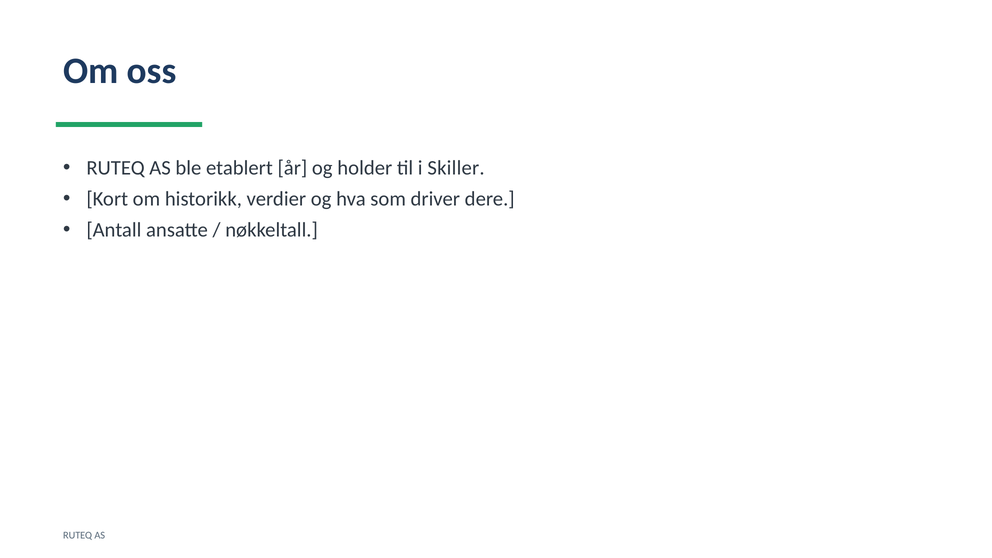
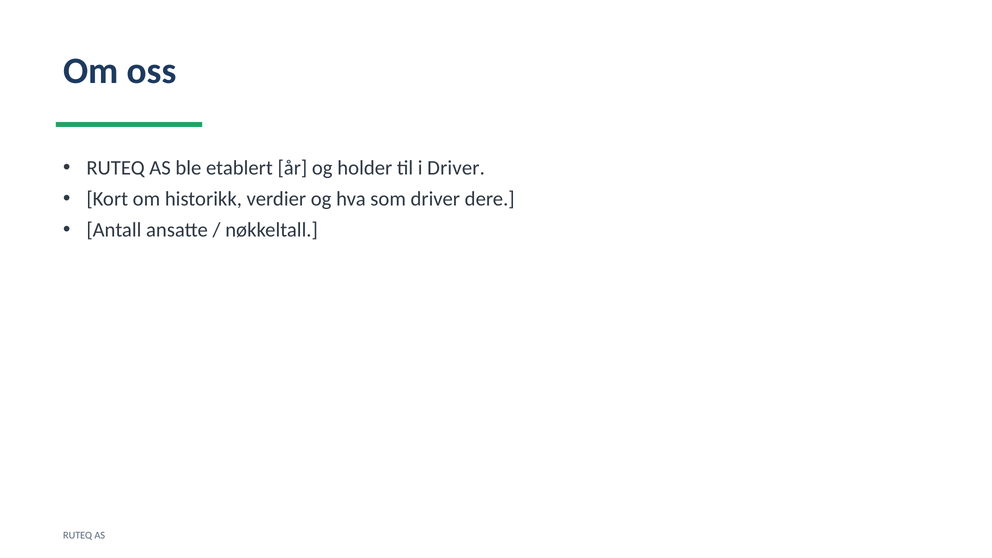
i Skiller: Skiller -> Driver (456, 168)
